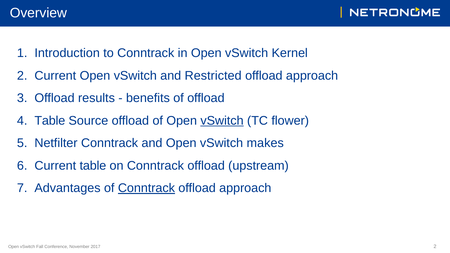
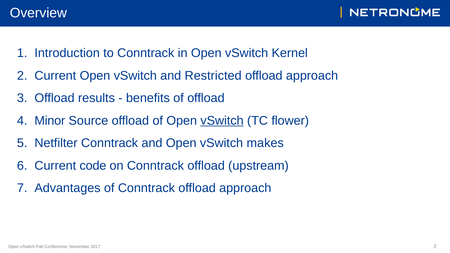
Table: Table -> Minor (50, 121)
Current table: table -> code (93, 166)
Conntrack underline: present -> none (146, 188)
